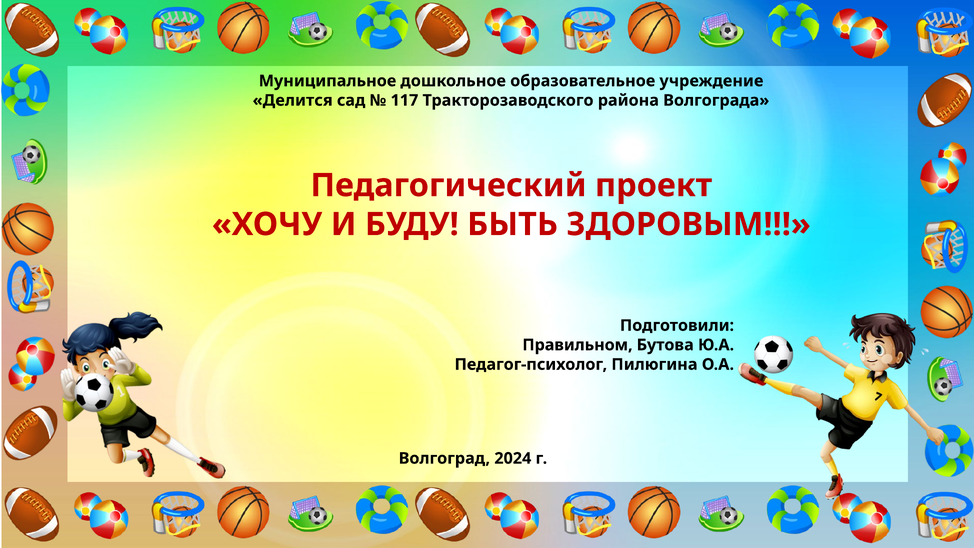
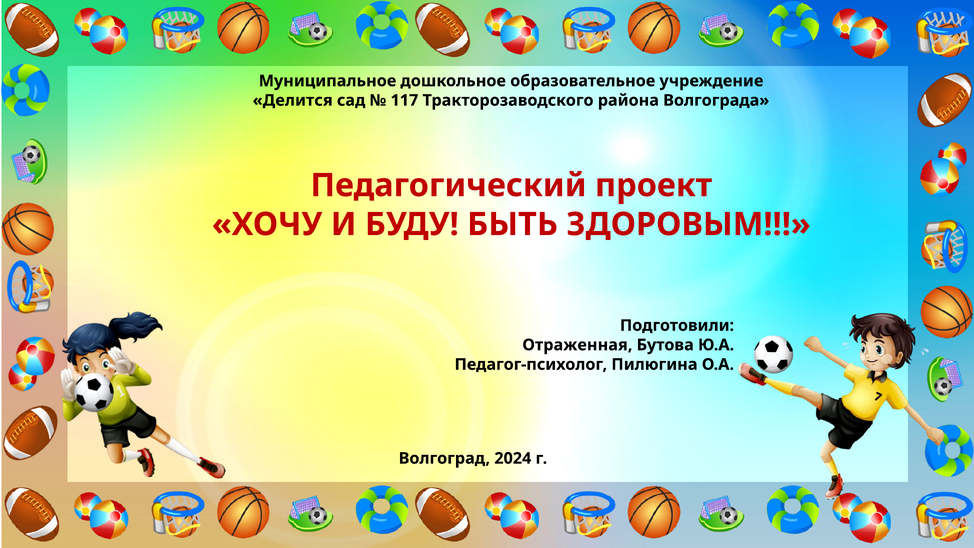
Правильном: Правильном -> Отраженная (577, 345)
